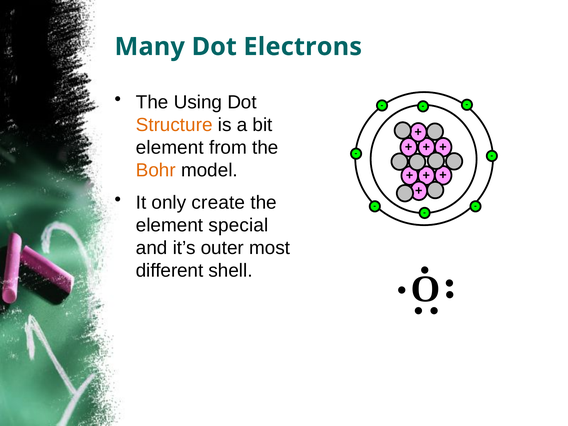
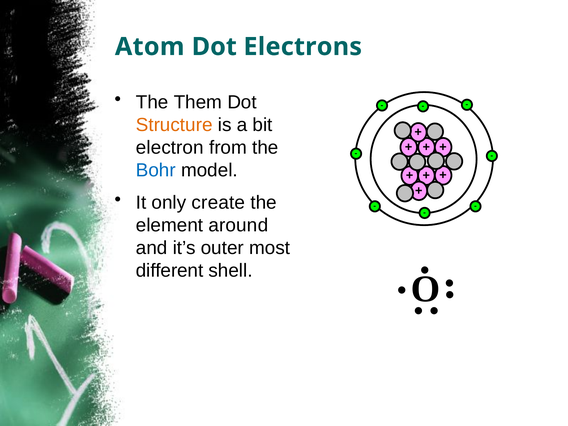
Many: Many -> Atom (150, 47)
Using: Using -> Them (198, 102)
element: element -> electron (170, 148)
Bohr colour: orange -> blue (156, 170)
special: special -> around (238, 225)
